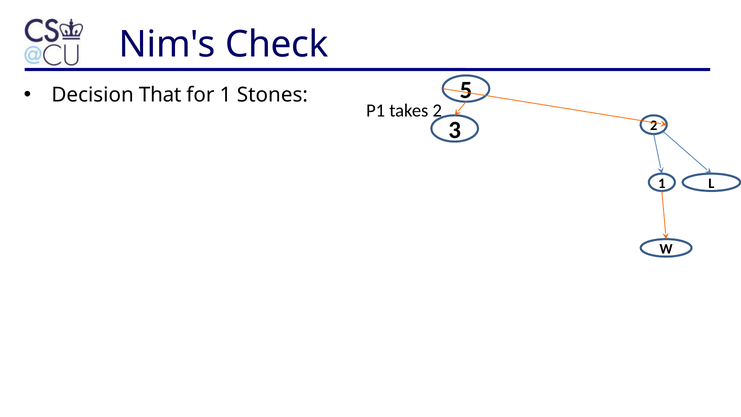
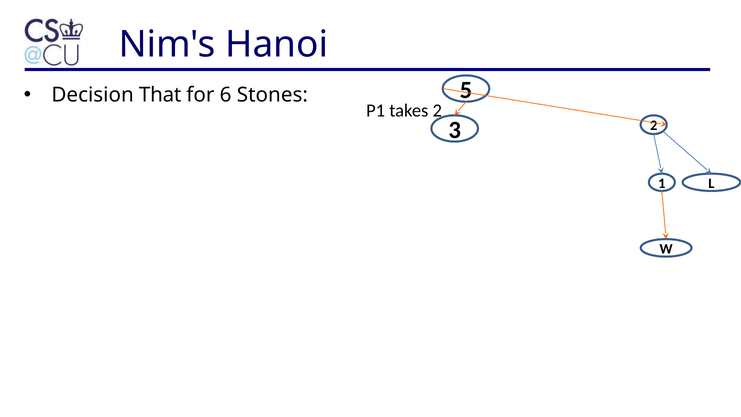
Check: Check -> Hanoi (277, 44)
for 1: 1 -> 6 (226, 95)
